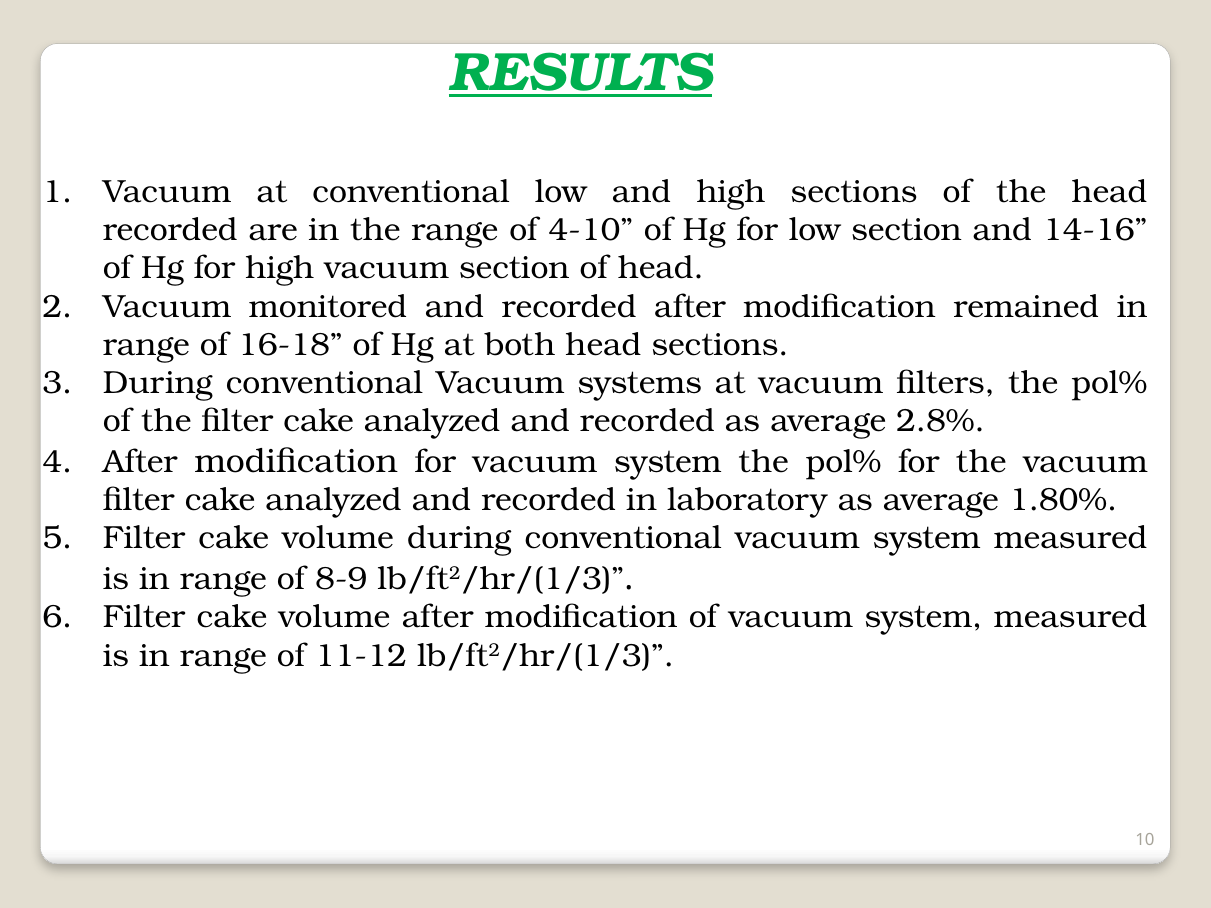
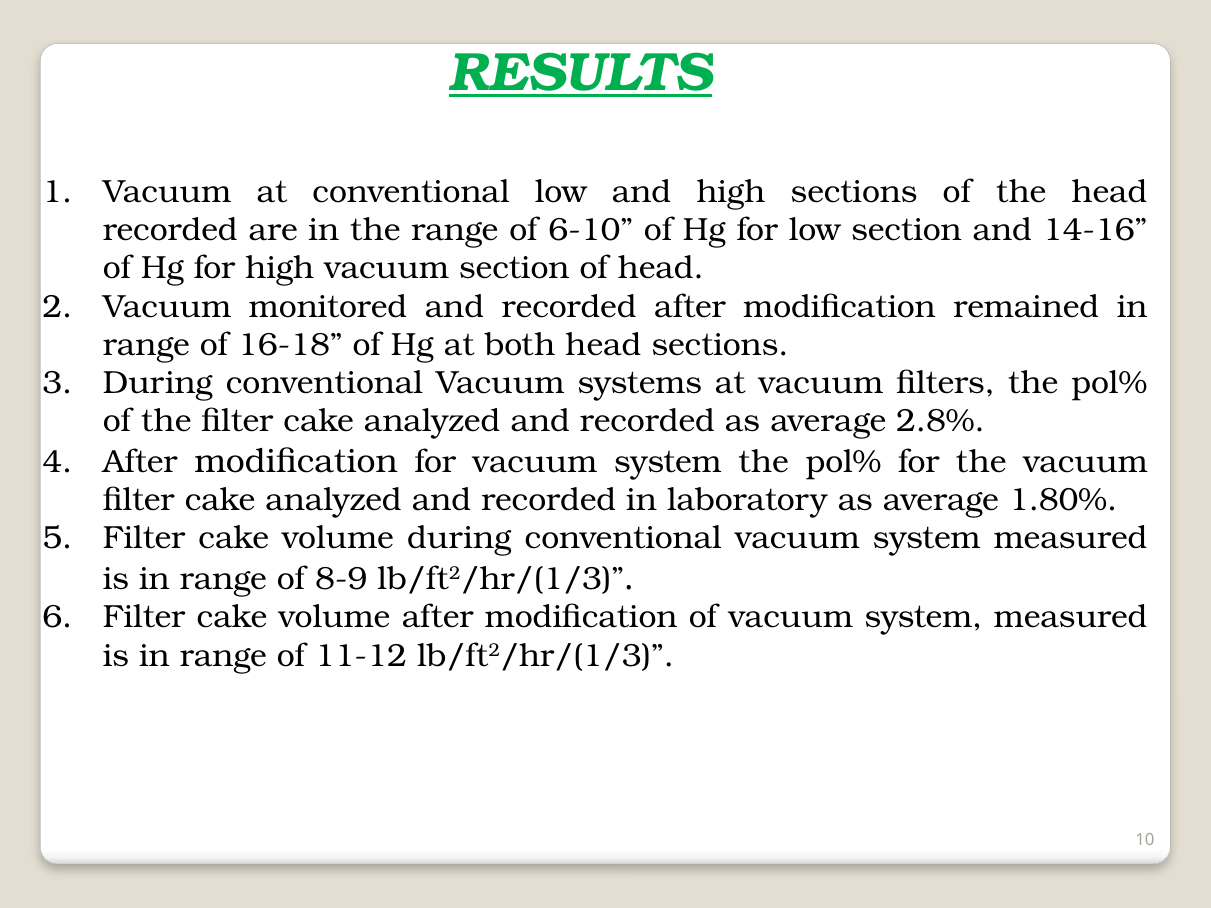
4-10: 4-10 -> 6-10 (591, 230)
